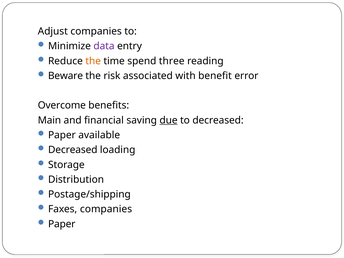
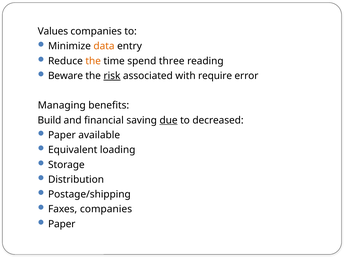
Adjust: Adjust -> Values (53, 31)
data colour: purple -> orange (104, 46)
risk underline: none -> present (112, 76)
benefit: benefit -> require (215, 76)
Overcome: Overcome -> Managing (62, 105)
Main: Main -> Build (49, 120)
Decreased: Decreased -> Equivalent (73, 150)
